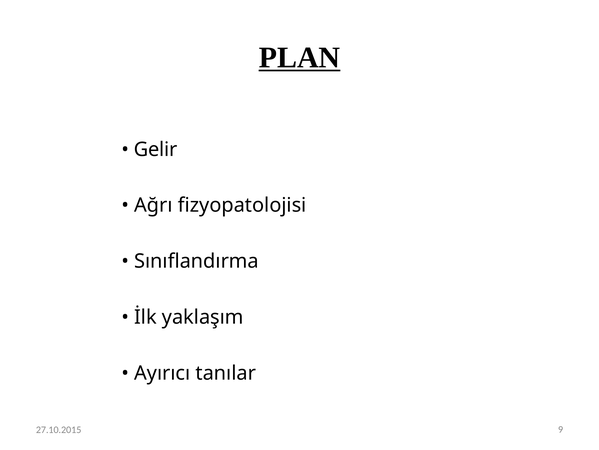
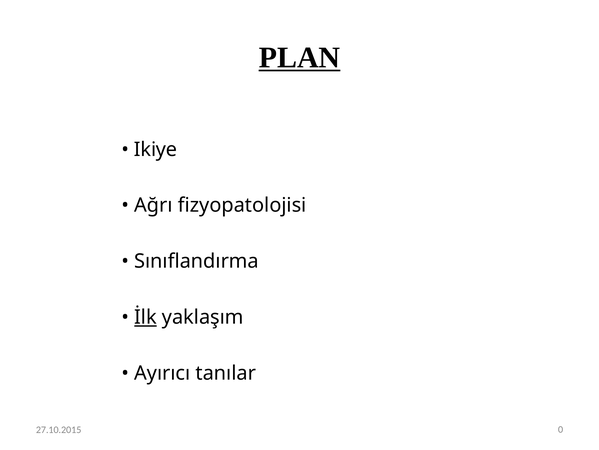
Gelir: Gelir -> Ikiye (156, 149)
İlk underline: none -> present (145, 317)
9: 9 -> 0 (561, 429)
